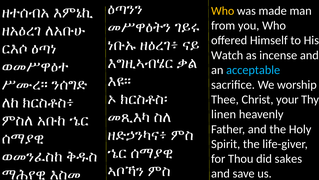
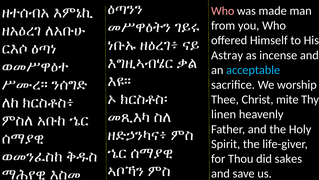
Who colour: yellow -> pink (223, 11)
Watch: Watch -> Astray (227, 55)
your: your -> mite (287, 99)
